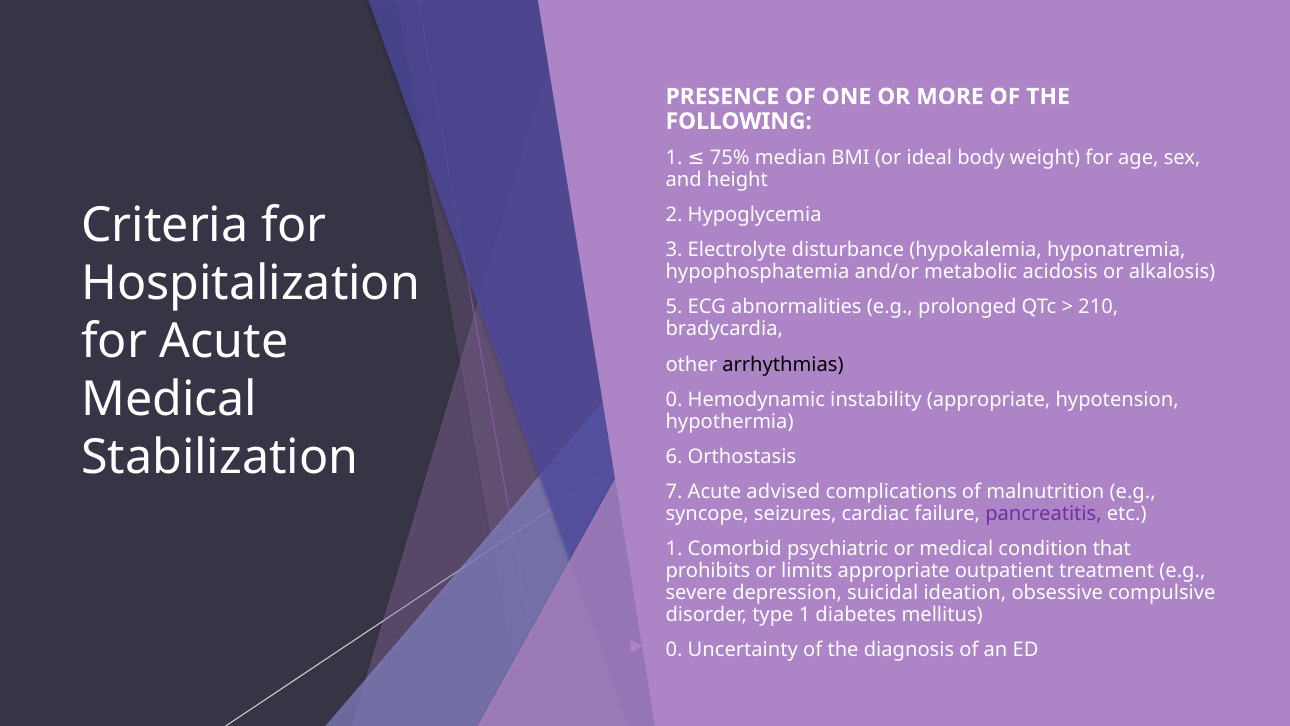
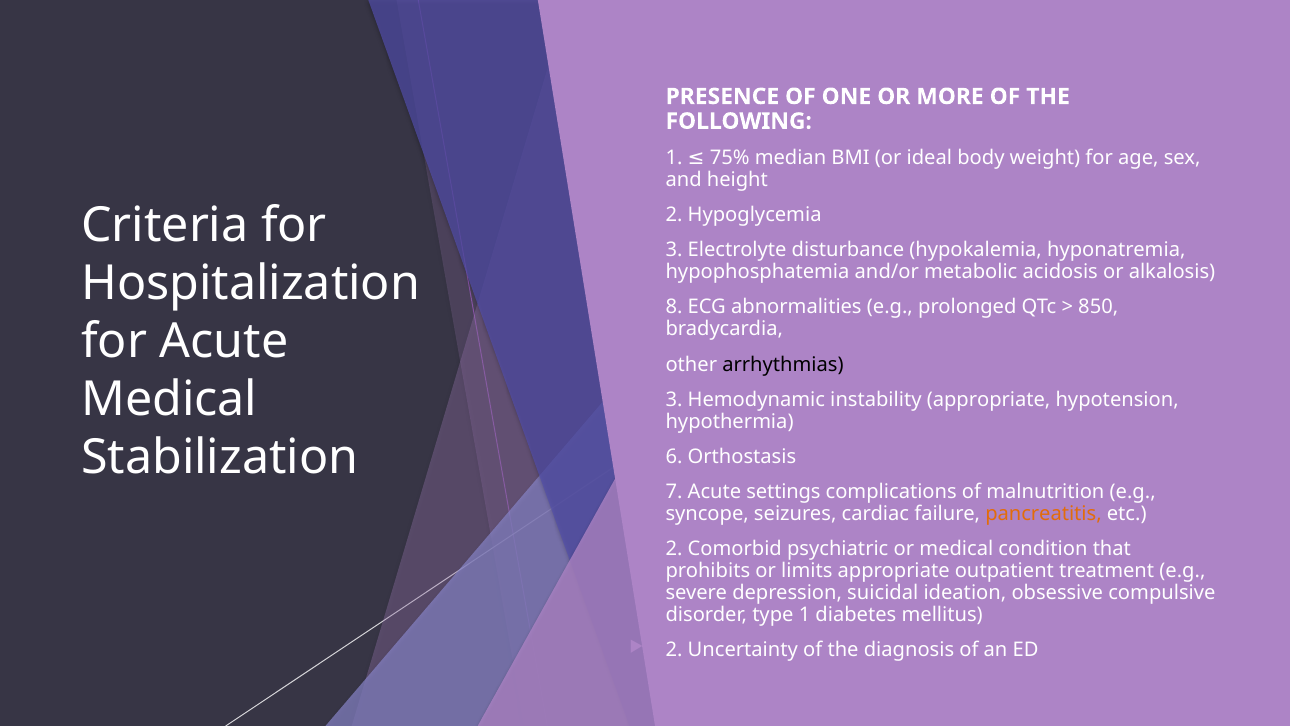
5: 5 -> 8 (674, 307)
210: 210 -> 850 (1098, 307)
0: 0 -> 3 (674, 399)
advised: advised -> settings (784, 492)
pancreatitis colour: purple -> orange (1043, 513)
1: 1 -> 2 (674, 549)
0: 0 -> 2 (674, 649)
